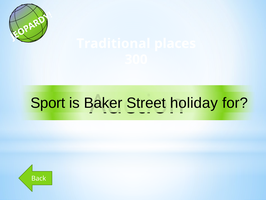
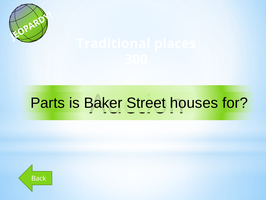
Sport: Sport -> Parts (48, 103)
holiday: holiday -> houses (194, 103)
